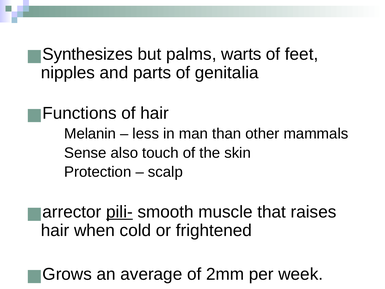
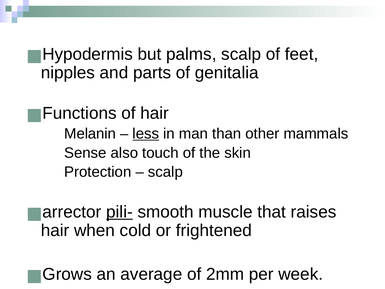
Synthesizes: Synthesizes -> Hypodermis (88, 54)
palms warts: warts -> scalp (241, 54)
less underline: none -> present (146, 134)
